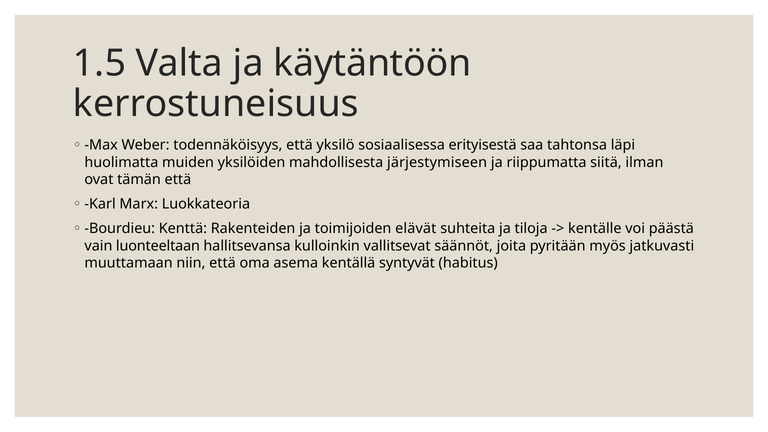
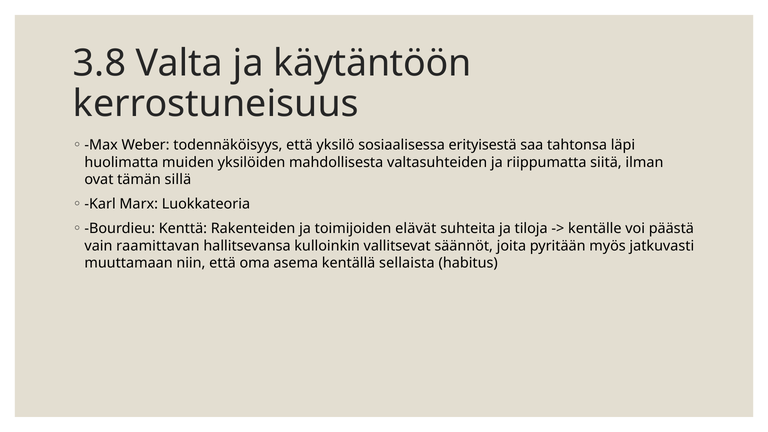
1.5: 1.5 -> 3.8 (99, 63)
järjestymiseen: järjestymiseen -> valtasuhteiden (437, 162)
tämän että: että -> sillä (178, 180)
luonteeltaan: luonteeltaan -> raamittavan (158, 246)
syntyvät: syntyvät -> sellaista (407, 263)
